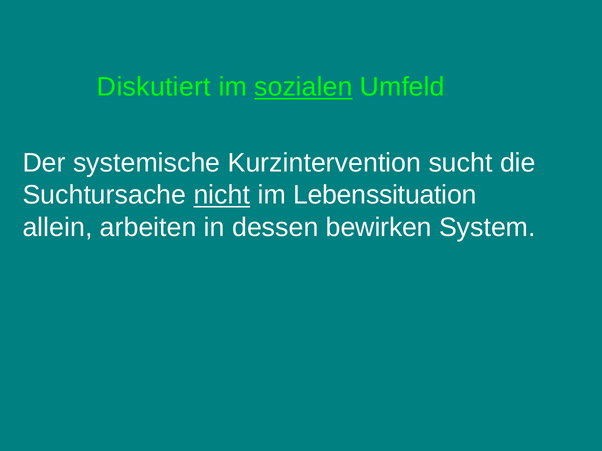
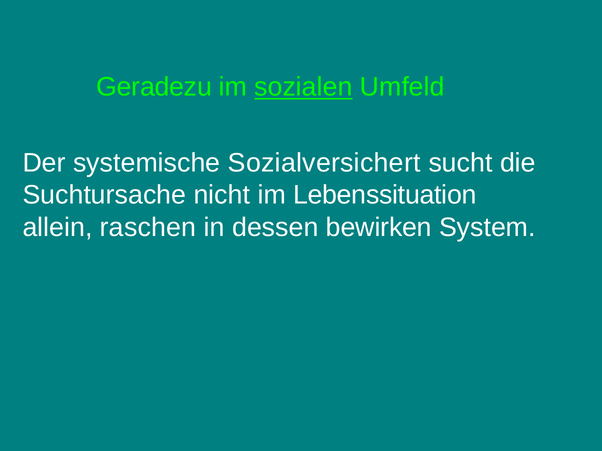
Diskutiert: Diskutiert -> Geradezu (154, 87)
Kurzintervention: Kurzintervention -> Sozialversichert (324, 163)
nicht underline: present -> none (222, 195)
arbeiten: arbeiten -> raschen (148, 228)
